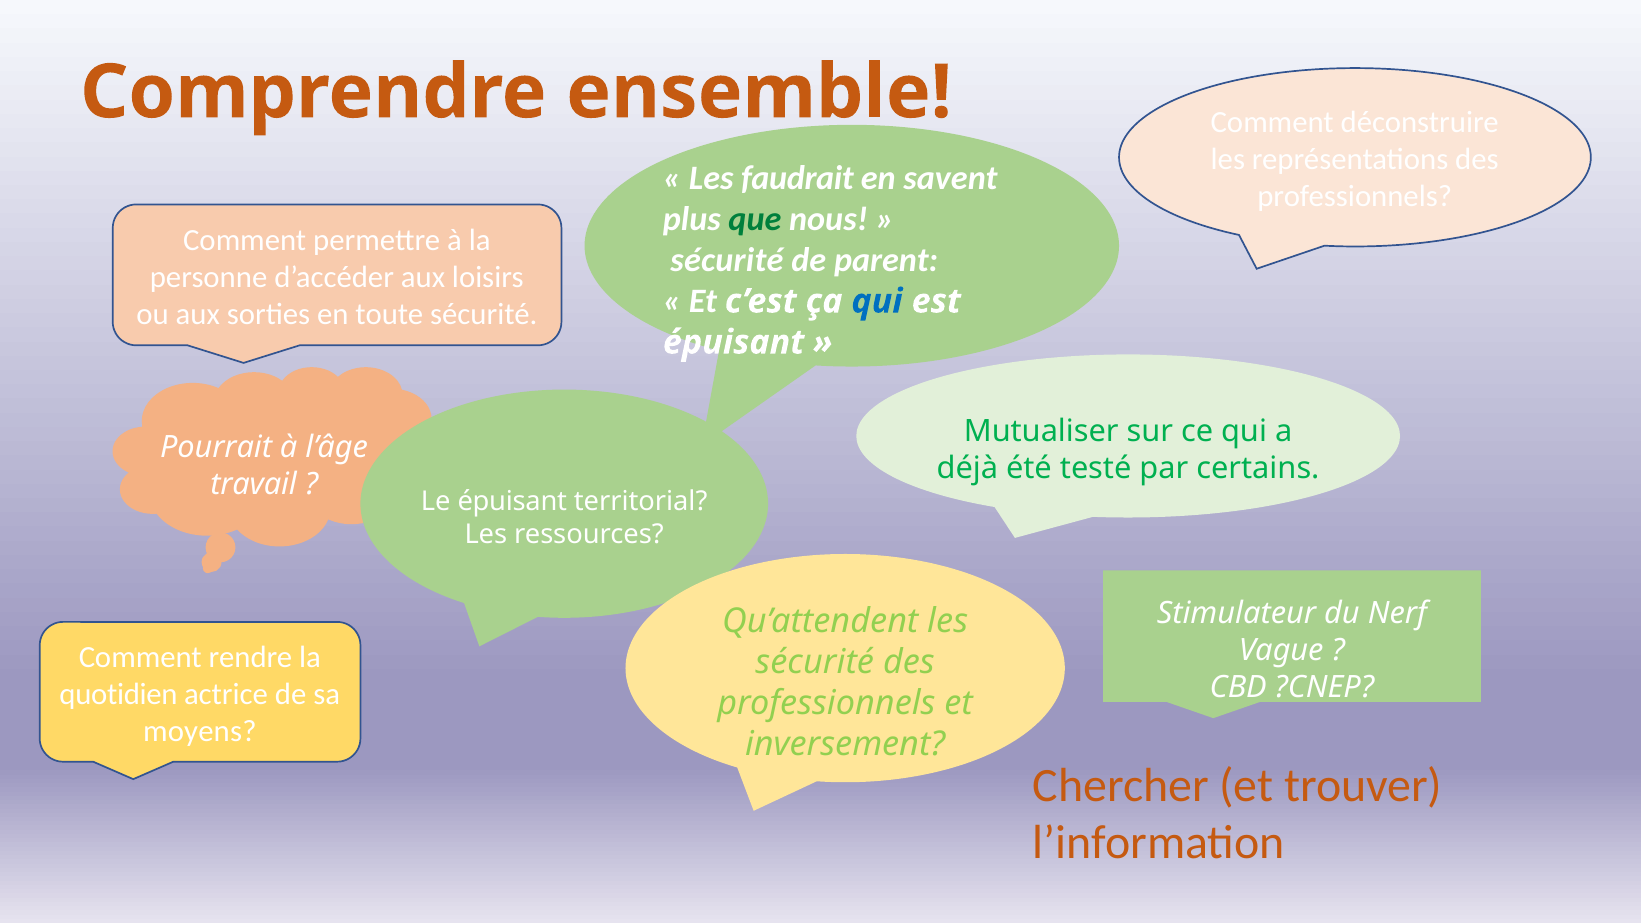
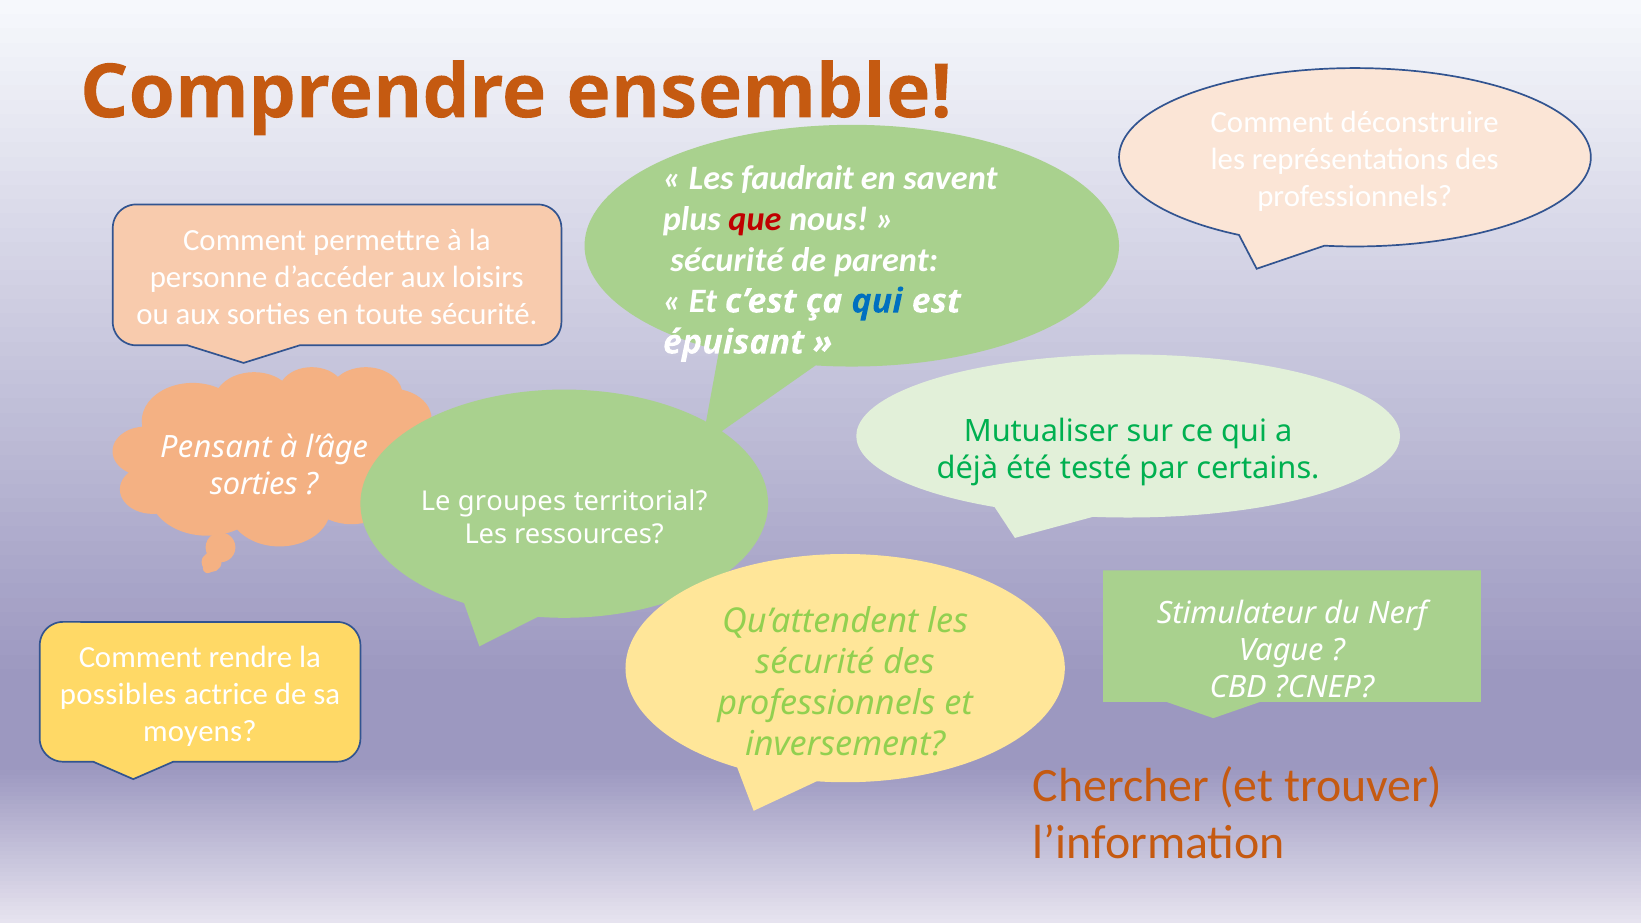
que colour: green -> red (755, 219)
Pourrait: Pourrait -> Pensant (216, 448)
travail: travail -> sorties (254, 485)
Le épuisant: épuisant -> groupes (512, 501)
quotidien: quotidien -> possibles (118, 694)
